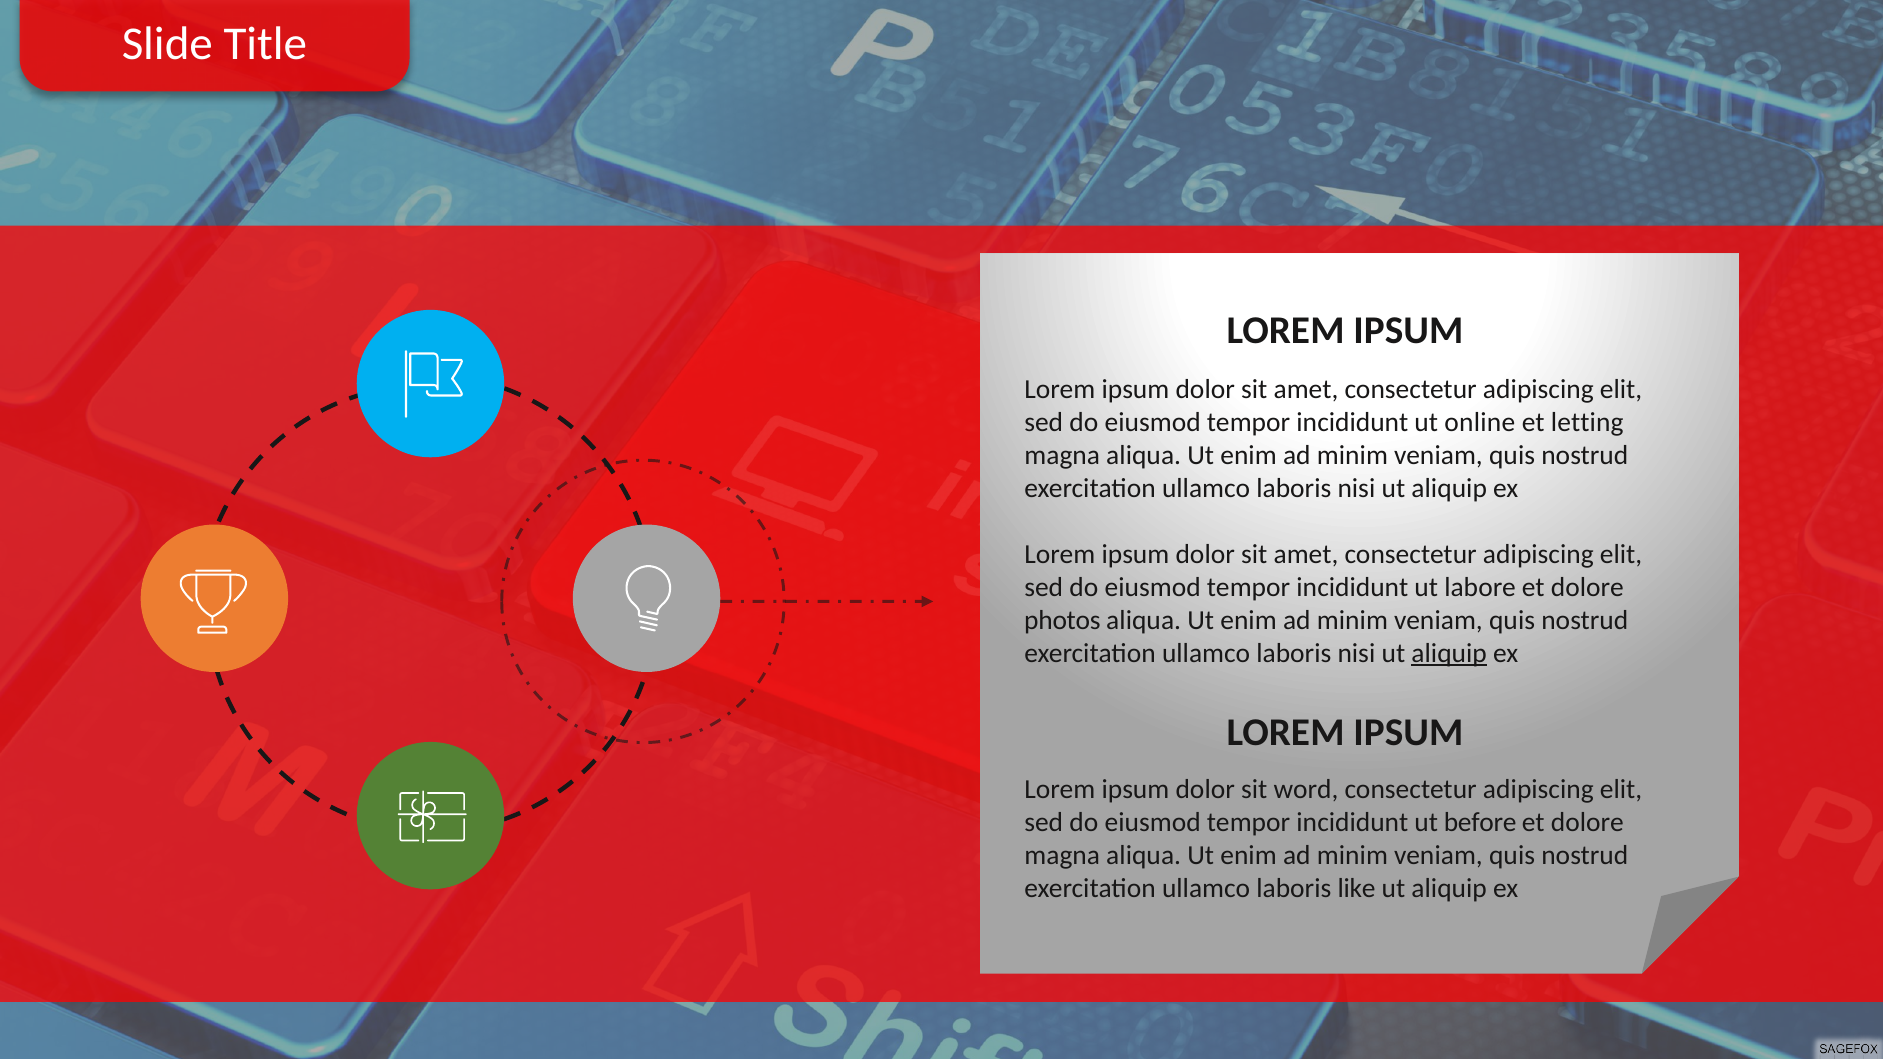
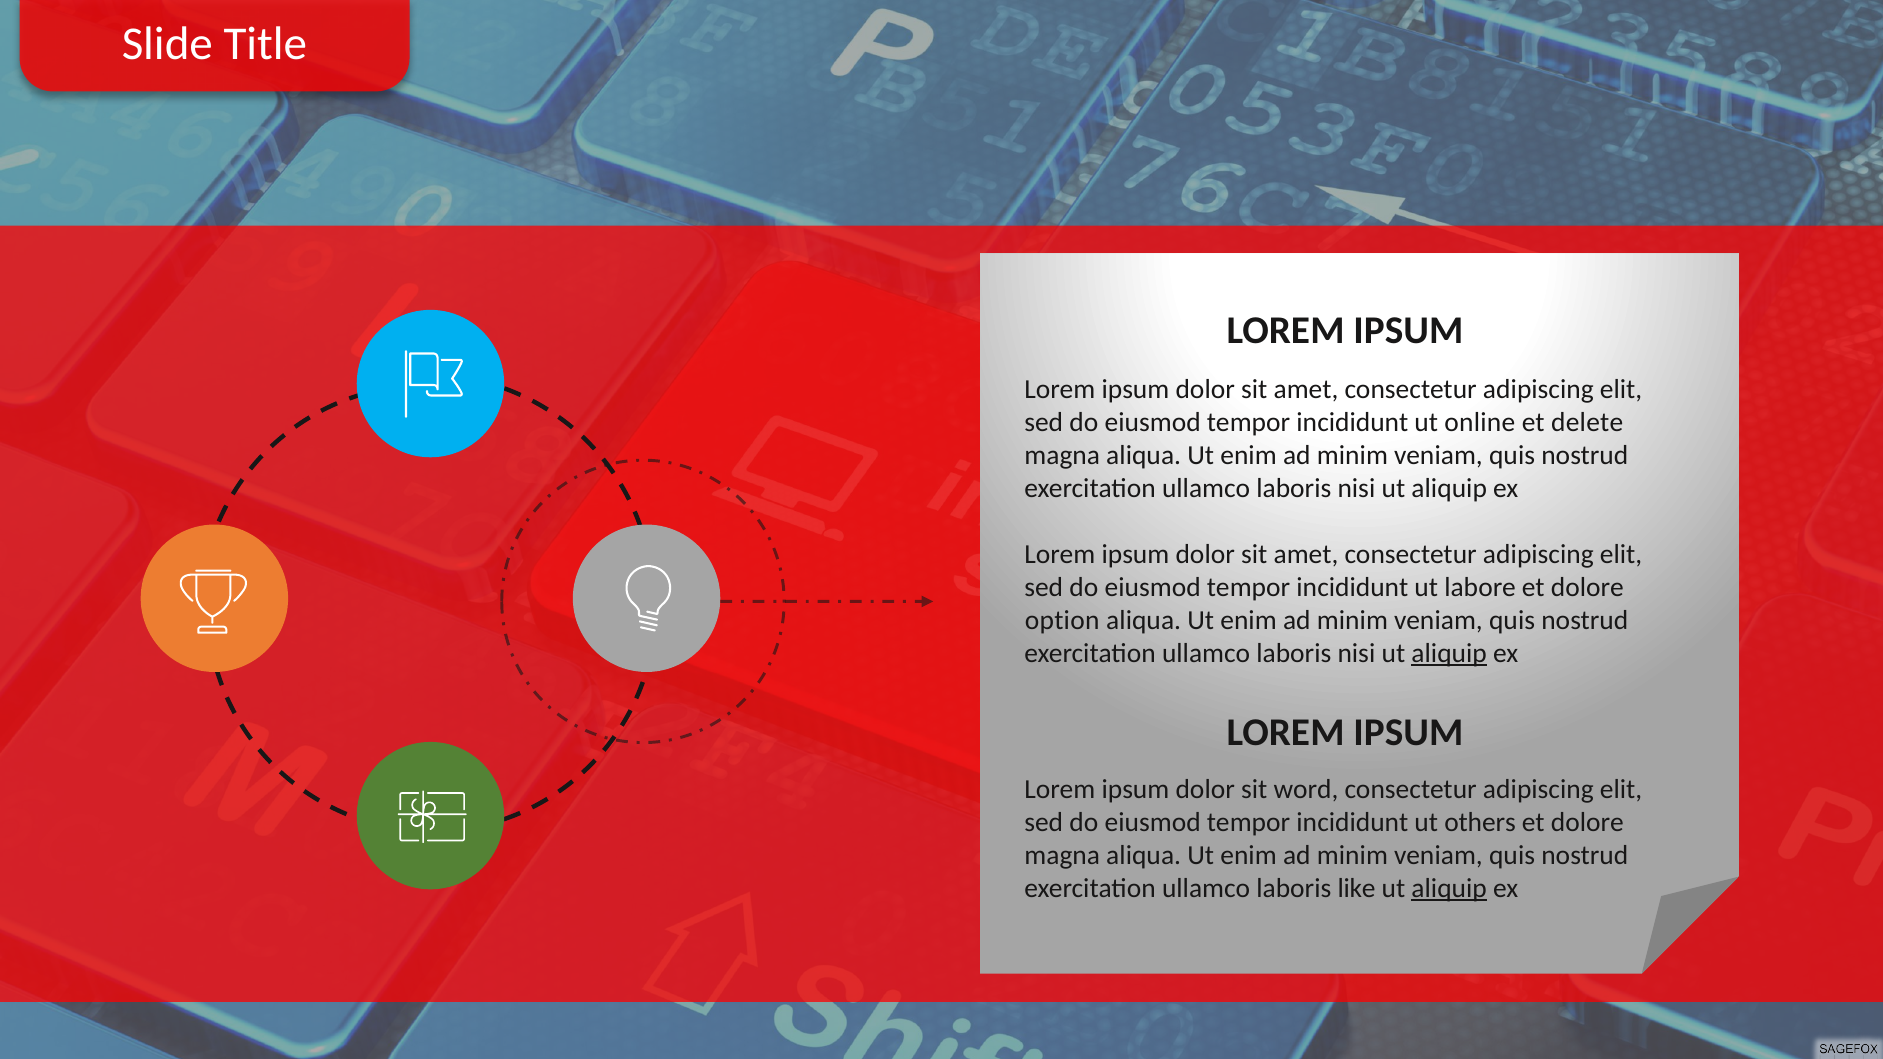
letting: letting -> delete (1587, 423)
photos: photos -> option (1062, 621)
before: before -> others (1480, 822)
aliquip underline: none -> present (1449, 888)
